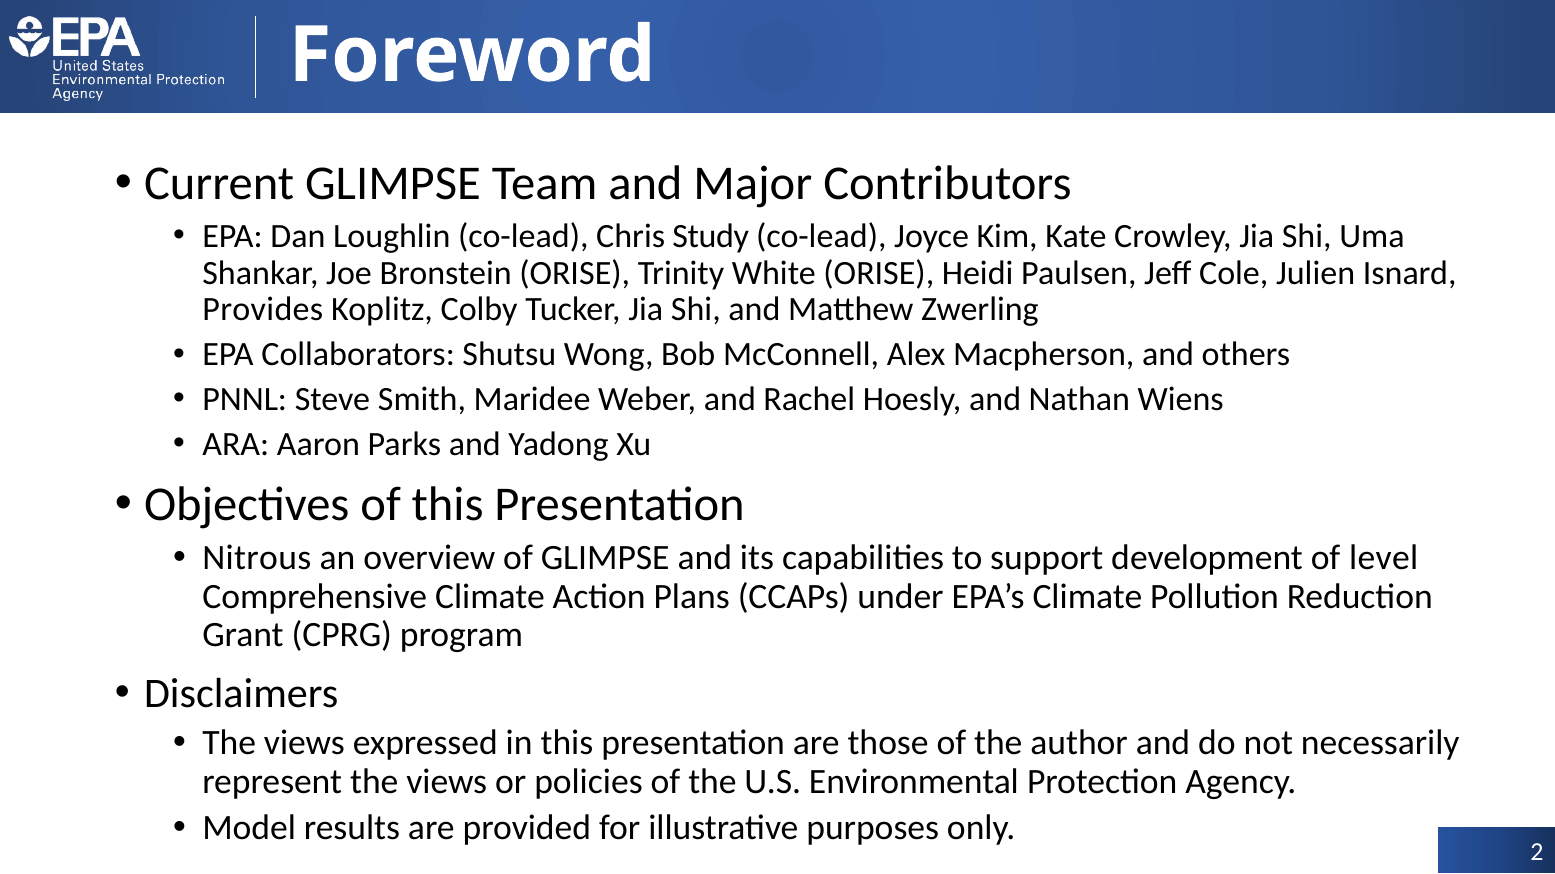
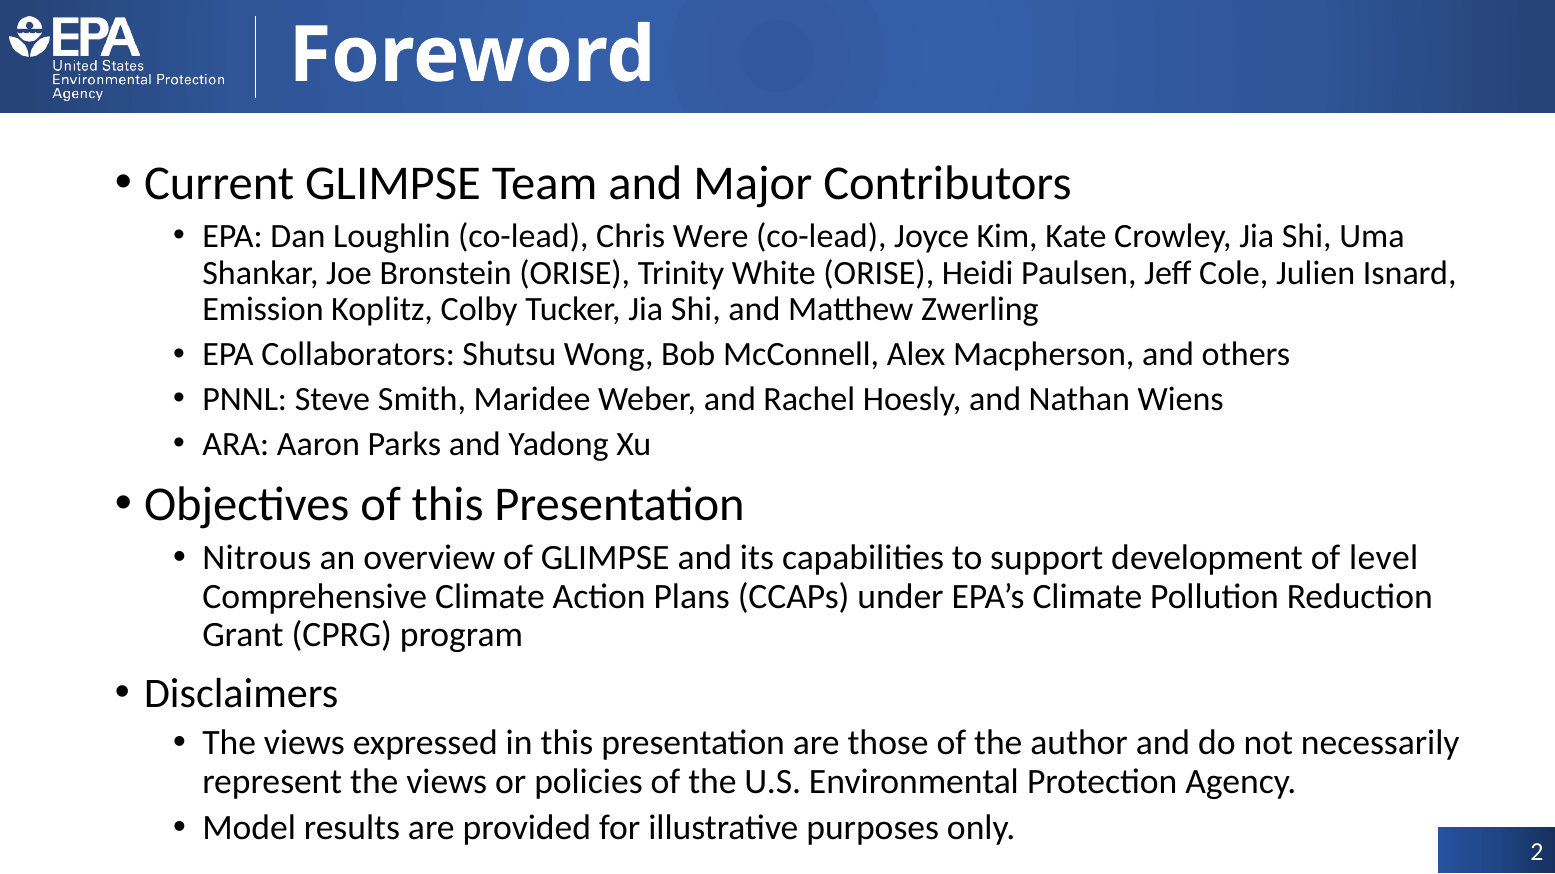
Study: Study -> Were (711, 236)
Provides: Provides -> Emission (263, 310)
